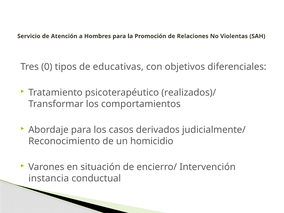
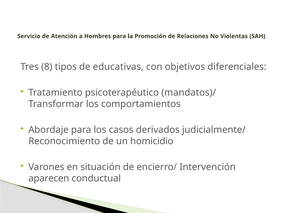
0: 0 -> 8 (47, 67)
realizados)/: realizados)/ -> mandatos)/ (189, 93)
instancia: instancia -> aparecen (49, 178)
